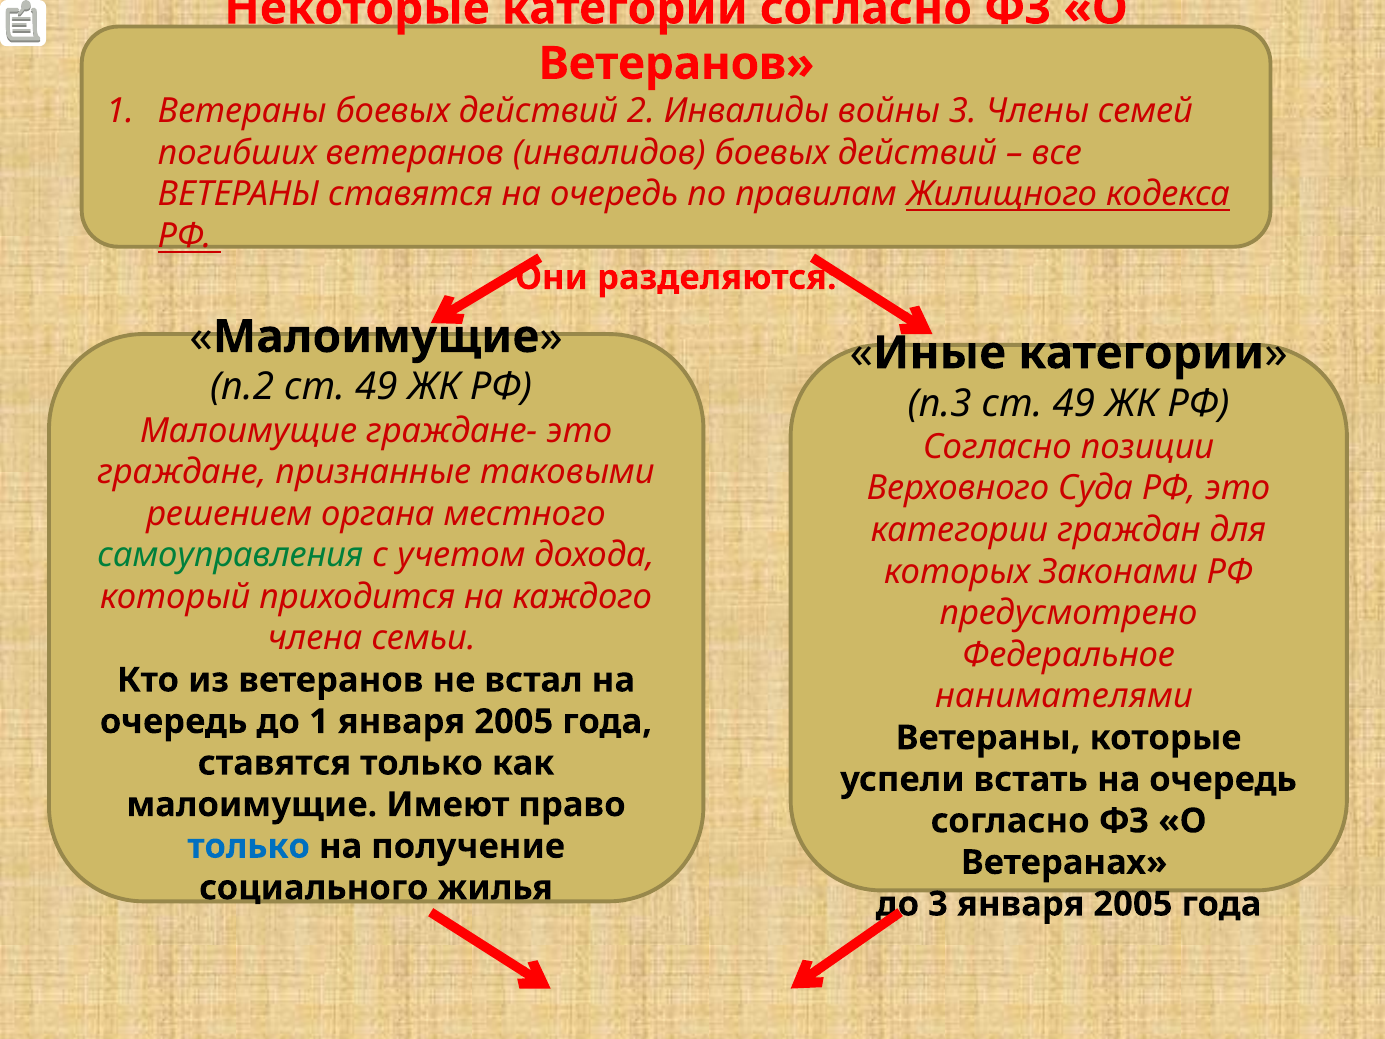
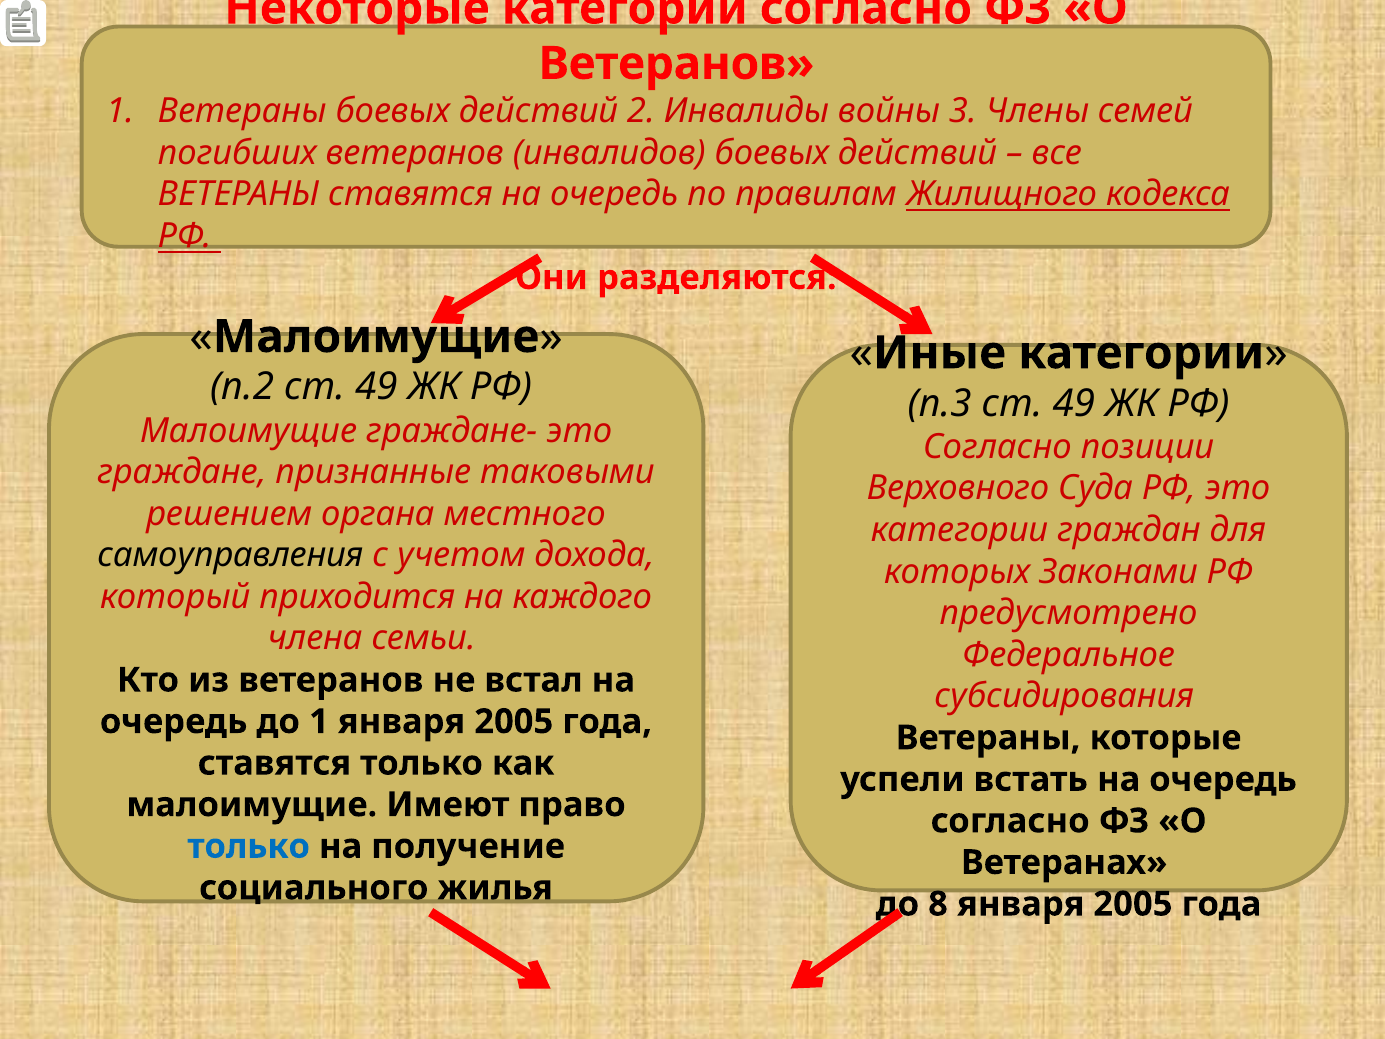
самоуправления colour: green -> black (230, 555)
нанимателями: нанимателями -> субсидирования (1064, 696)
3: 3 -> 8 (938, 904)
